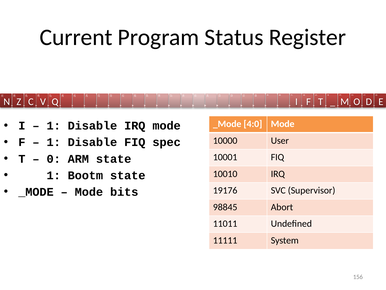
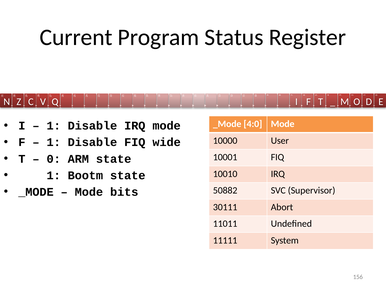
spec: spec -> wide (167, 142)
19176: 19176 -> 50882 (225, 190)
98845: 98845 -> 30111 (225, 207)
